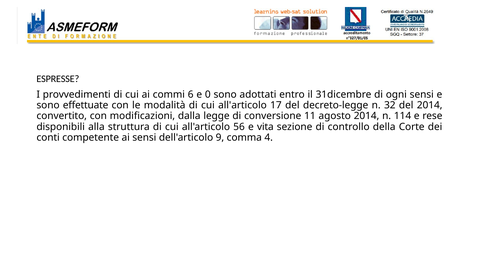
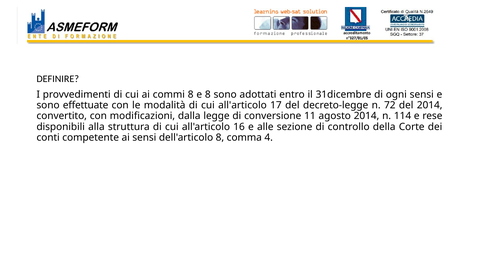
ESPRESSE: ESPRESSE -> DEFINIRE (58, 79)
commi 6: 6 -> 8 (191, 95)
e 0: 0 -> 8 (208, 95)
32: 32 -> 72 (390, 105)
56: 56 -> 16 (239, 127)
vita: vita -> alle (265, 127)
dell'articolo 9: 9 -> 8 (220, 138)
